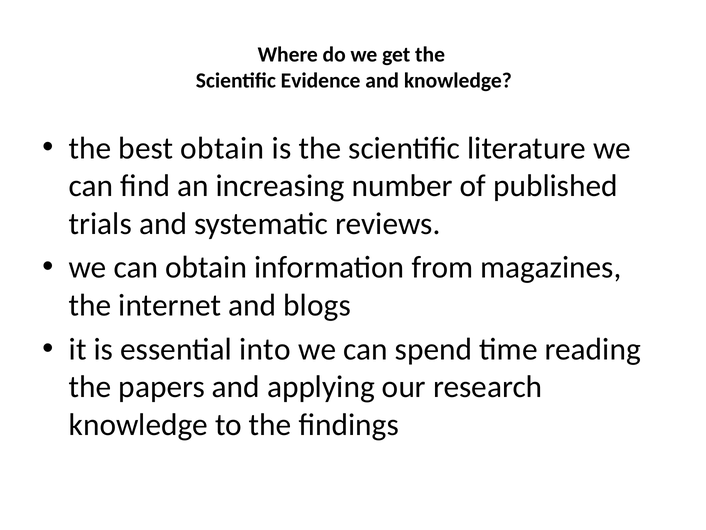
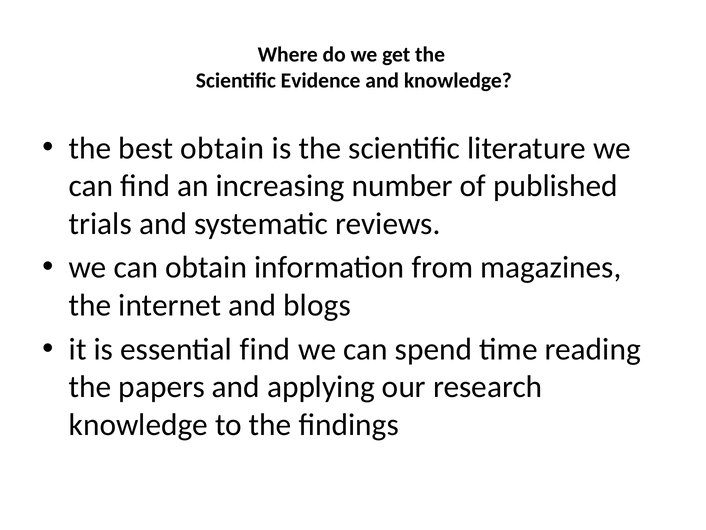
essential into: into -> find (265, 349)
